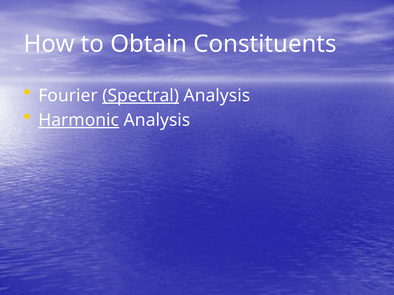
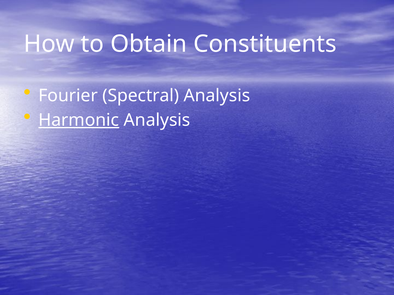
Spectral underline: present -> none (141, 96)
